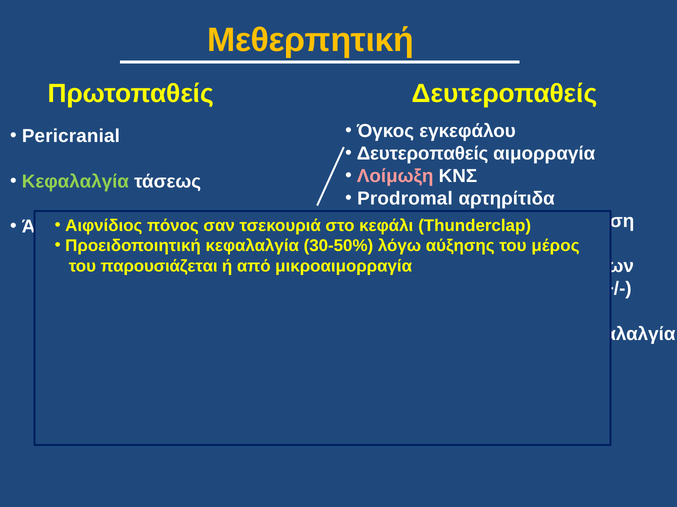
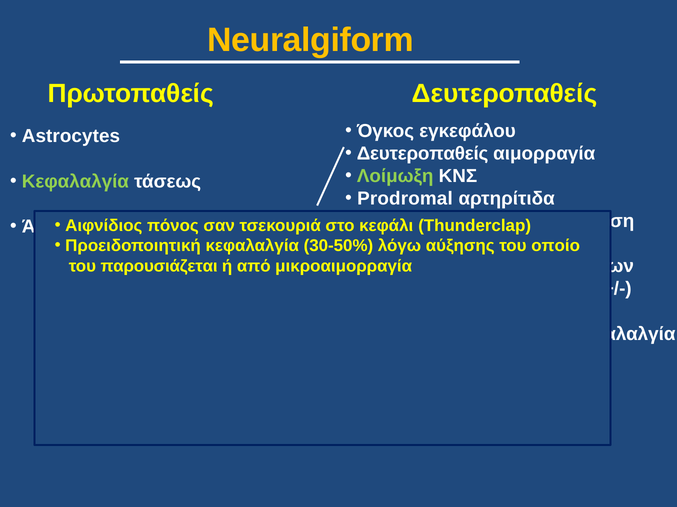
Μεθερπητική: Μεθερπητική -> Neuralgiform (311, 40)
Pericranial: Pericranial -> Astrocytes (71, 136)
Λοίμωξη colour: pink -> light green (395, 176)
μέρος: μέρος -> οποίο (556, 246)
